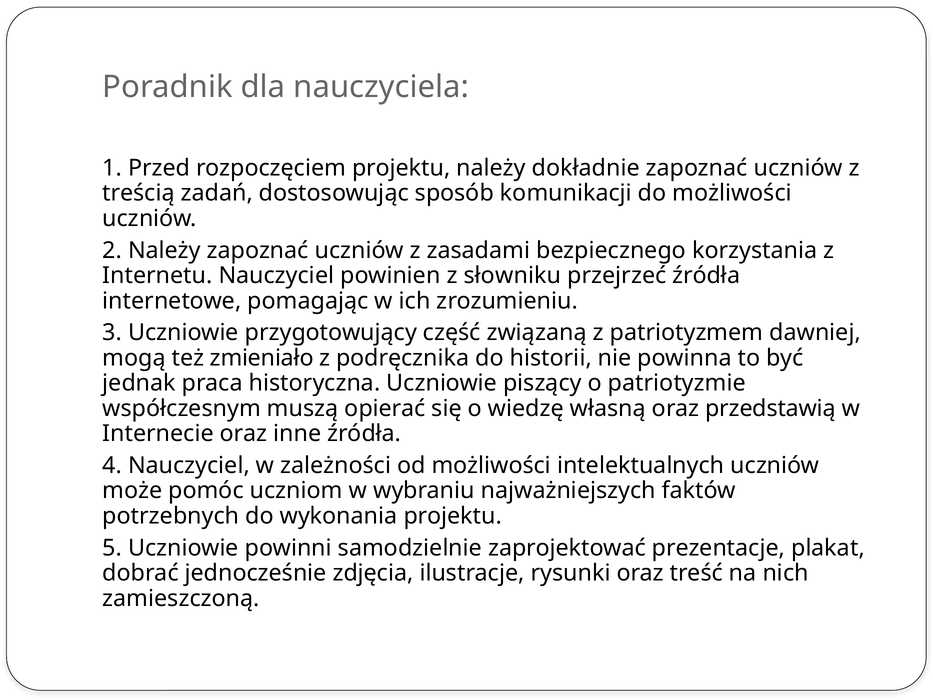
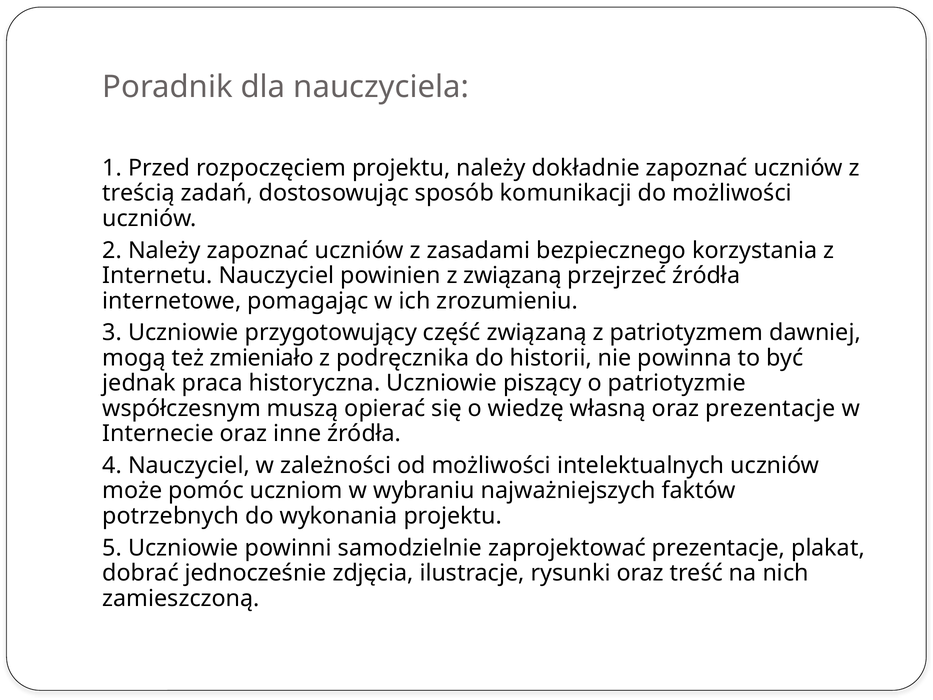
z słowniku: słowniku -> związaną (513, 276)
oraz przedstawią: przedstawią -> prezentacje (770, 408)
